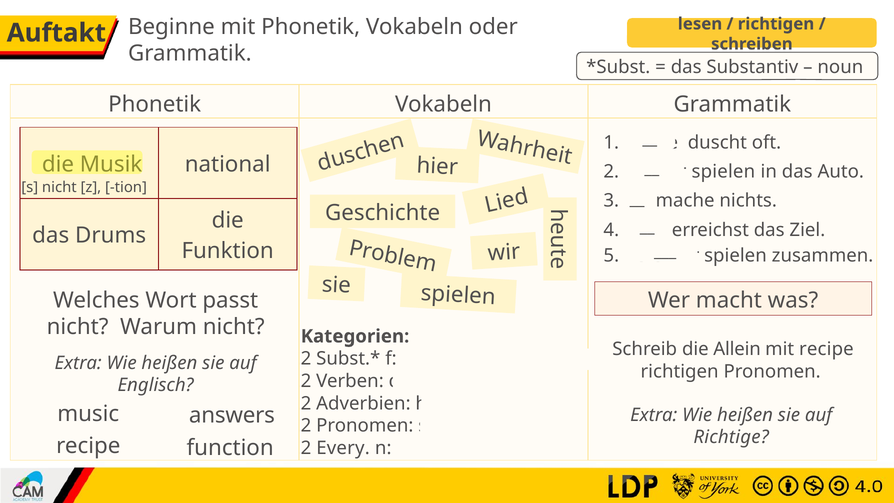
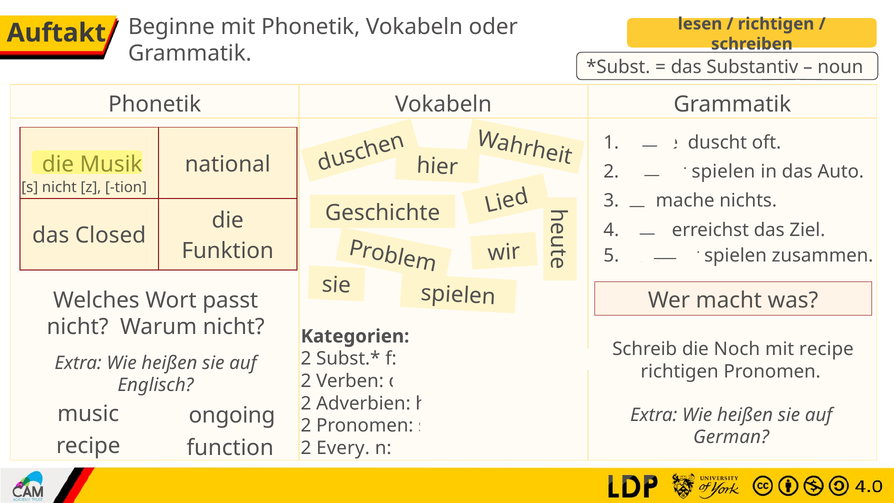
Drums: Drums -> Closed (111, 235)
Allein: Allein -> Noch (737, 349)
answers: answers -> ongoing (232, 415)
Richtige: Richtige -> German (731, 437)
